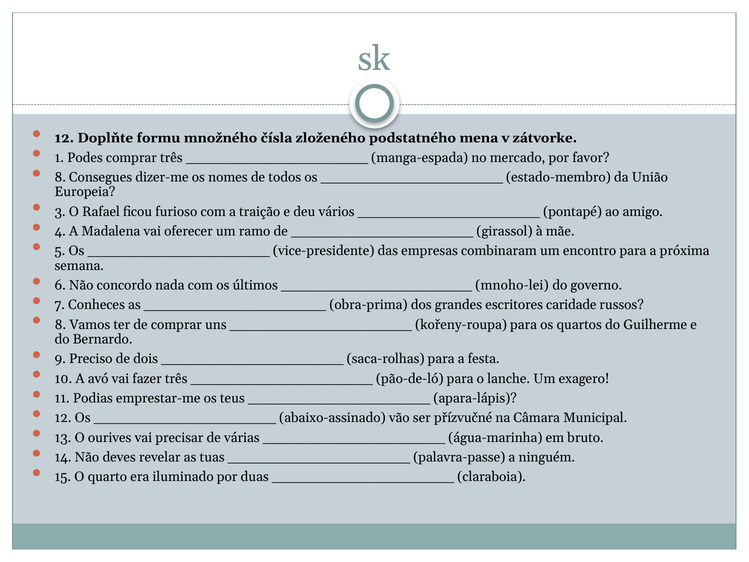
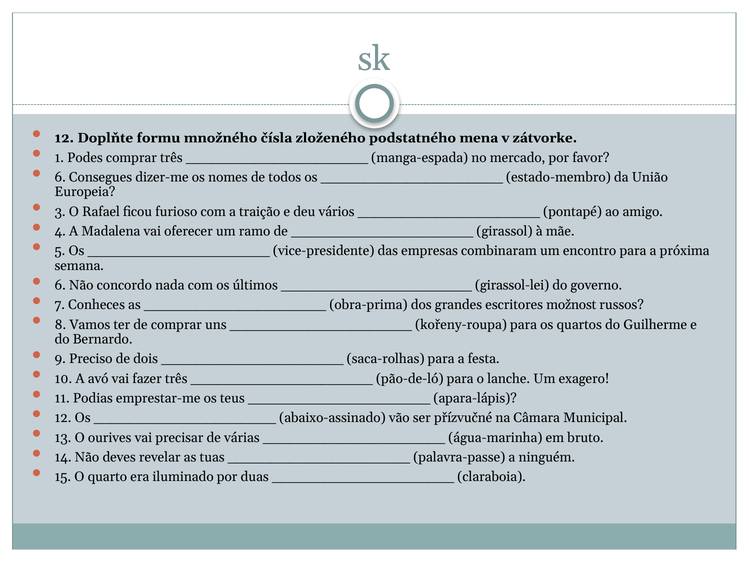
8: 8 -> 6 (60, 177)
mnoho-lei: mnoho-lei -> girassol-lei (512, 285)
caridade: caridade -> možnost (571, 305)
